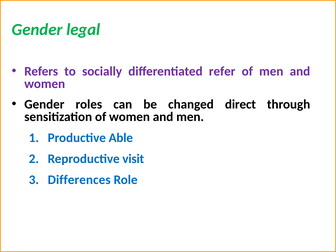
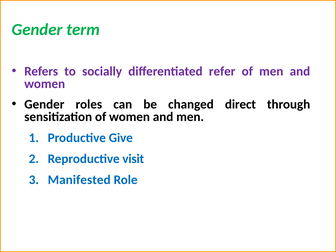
legal: legal -> term (83, 30)
Able: Able -> Give (121, 138)
Differences: Differences -> Manifested (79, 180)
